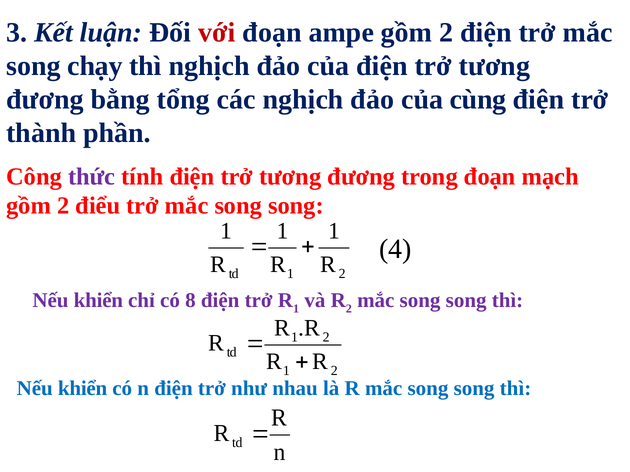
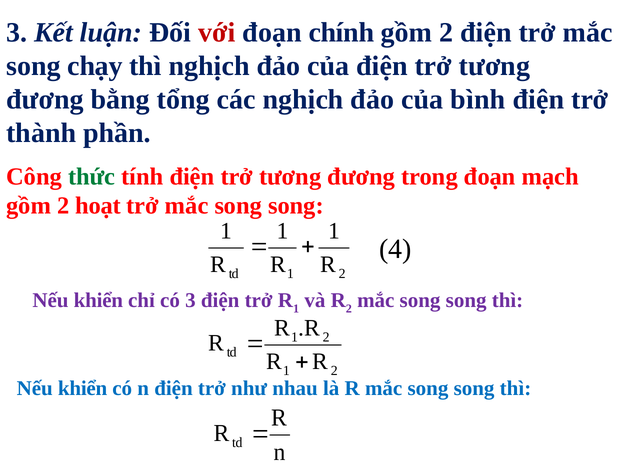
ampe: ampe -> chính (341, 32)
cùng: cùng -> bình (478, 100)
thức colour: purple -> green (92, 177)
điểu: điểu -> hoạt (98, 206)
có 8: 8 -> 3 (190, 301)
